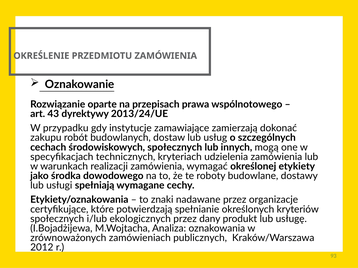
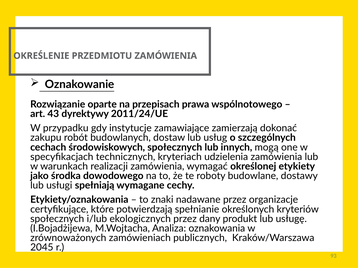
2013/24/UE: 2013/24/UE -> 2011/24/UE (140, 114)
2012: 2012 -> 2045 (42, 248)
